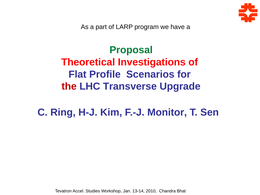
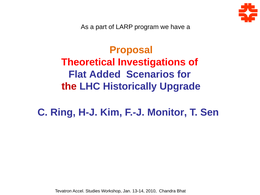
Proposal colour: green -> orange (131, 50)
Profile: Profile -> Added (105, 74)
Transverse: Transverse -> Historically (130, 86)
